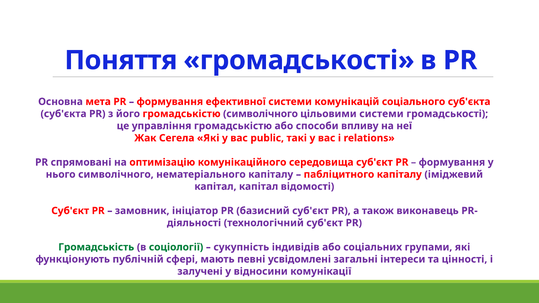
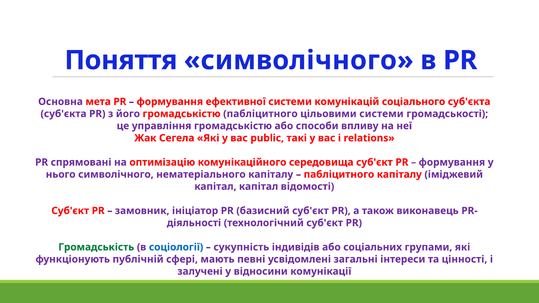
Поняття громадськості: громадськості -> символічного (299, 60)
громадськістю символічного: символічного -> пабліцитного (260, 114)
соціології colour: green -> blue (176, 247)
